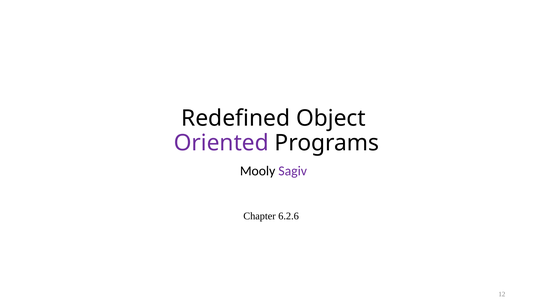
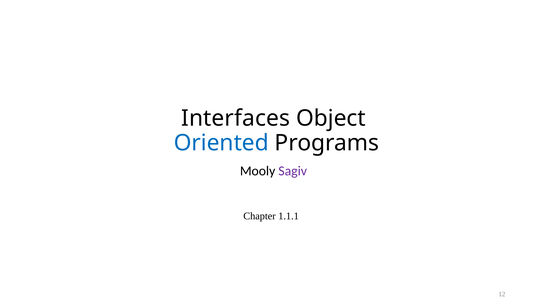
Redefined: Redefined -> Interfaces (236, 118)
Oriented colour: purple -> blue (221, 143)
6.2.6: 6.2.6 -> 1.1.1 (289, 216)
